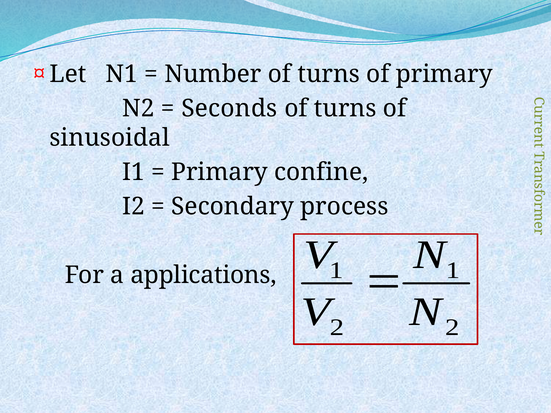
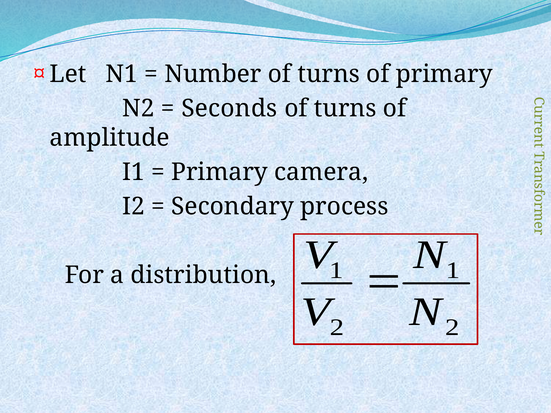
sinusoidal: sinusoidal -> amplitude (110, 138)
confine: confine -> camera (321, 172)
applications: applications -> distribution (203, 275)
